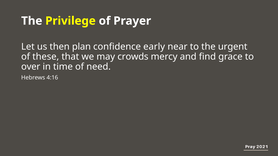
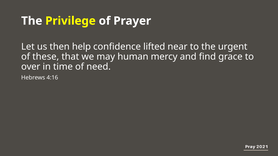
plan: plan -> help (81, 47)
early: early -> lifted (154, 47)
crowds: crowds -> human (133, 57)
